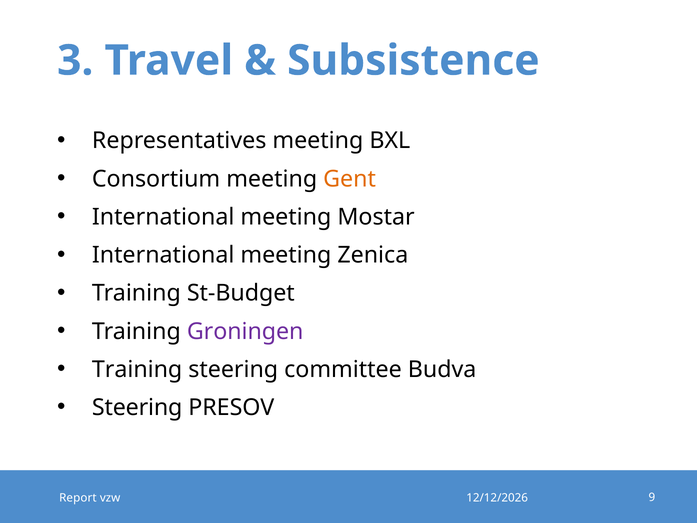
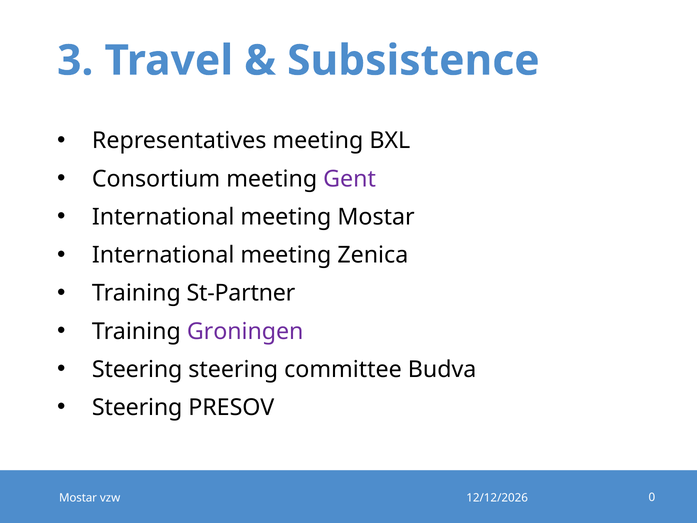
Gent colour: orange -> purple (350, 179)
St-Budget: St-Budget -> St-Partner (241, 293)
Training: Training -> Steering (137, 369)
Report: Report -> Mostar (78, 498)
9: 9 -> 0 (652, 497)
